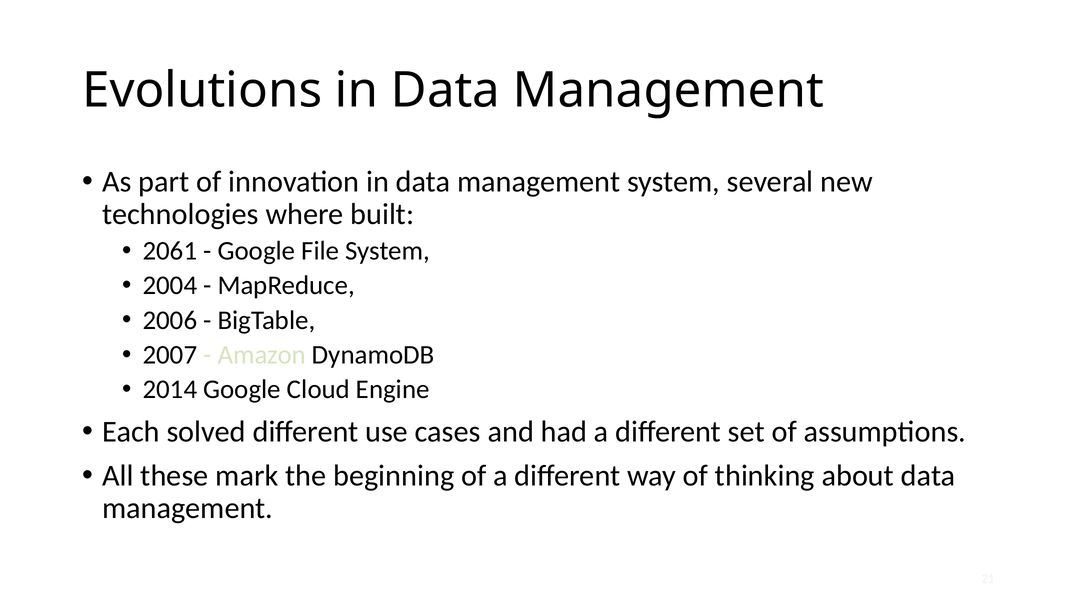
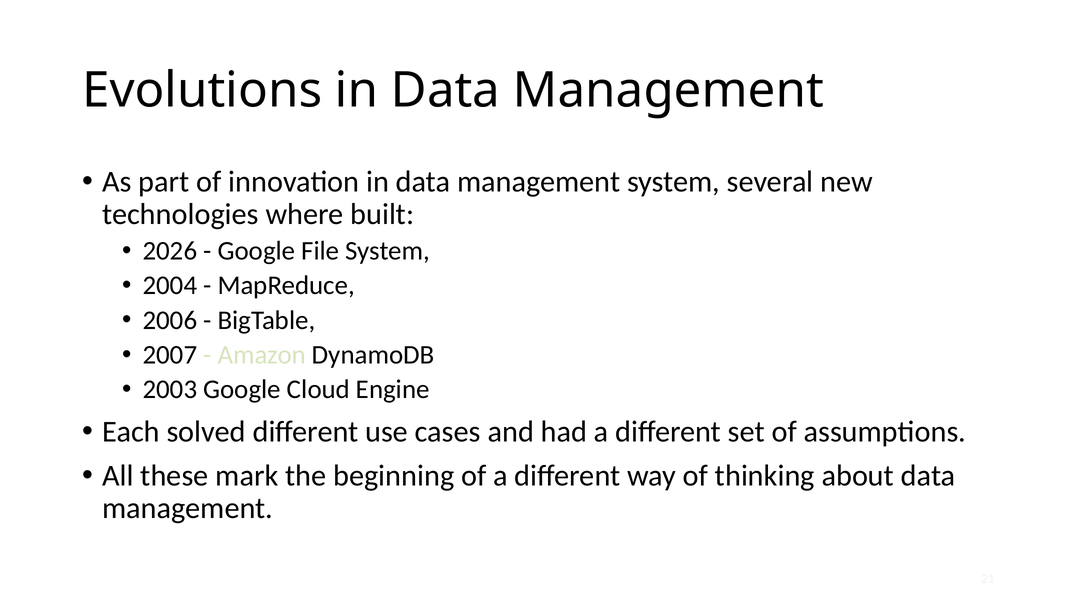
2061: 2061 -> 2026 (170, 251)
2014: 2014 -> 2003 (170, 389)
